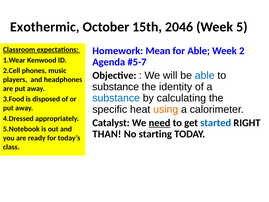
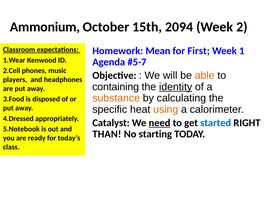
Exothermic: Exothermic -> Ammonium (45, 27)
2046: 2046 -> 2094 (179, 27)
5: 5 -> 2 (242, 27)
for Able: Able -> First (199, 51)
2: 2 -> 1 (242, 51)
able colour: blue -> orange (205, 75)
substance: substance -> containing (116, 87)
identity underline: none -> present (176, 87)
substance colour: blue -> orange (116, 98)
